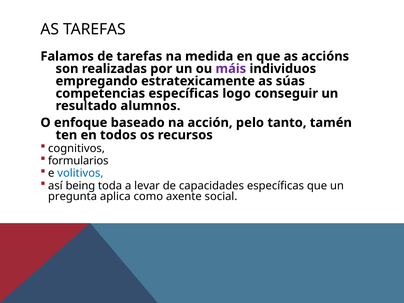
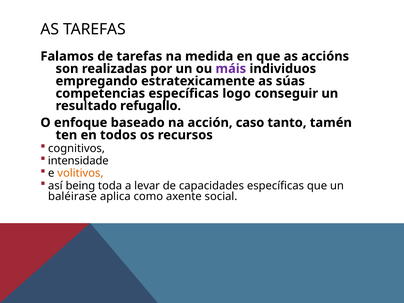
alumnos: alumnos -> refugallo (151, 106)
pelo: pelo -> caso (250, 123)
formularios: formularios -> intensidade (78, 161)
volitivos colour: blue -> orange (80, 173)
pregunta: pregunta -> baléirase (72, 197)
